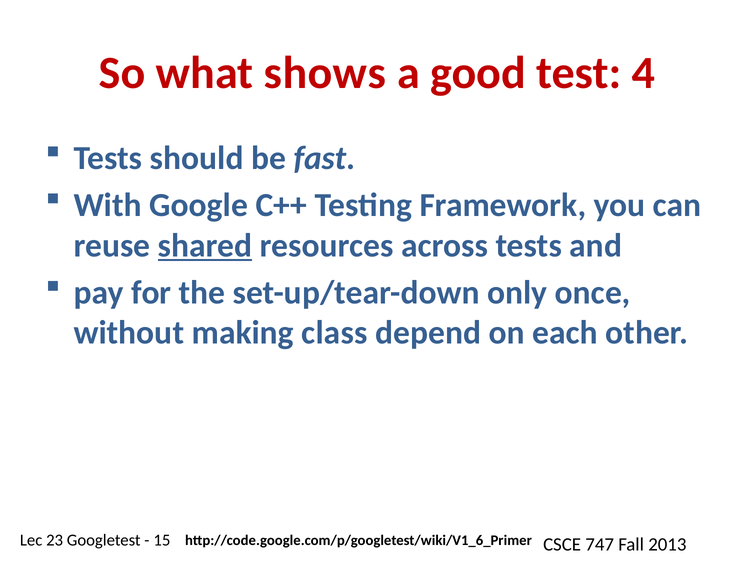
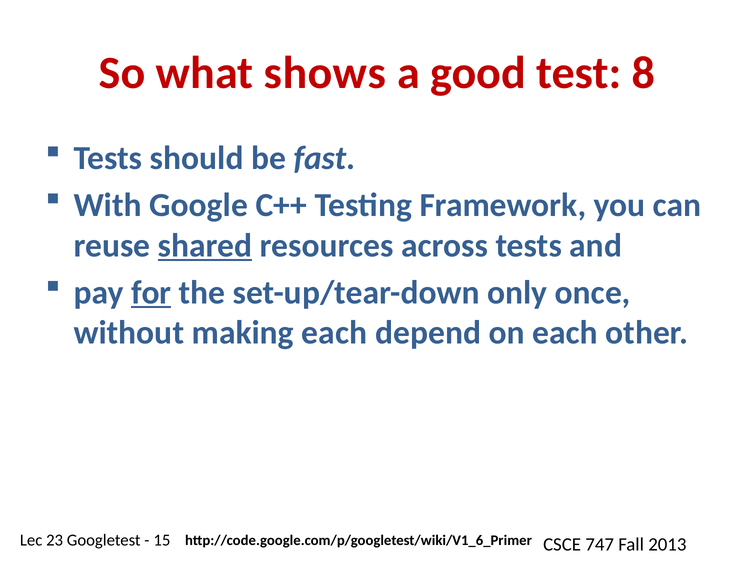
4: 4 -> 8 (644, 73)
for underline: none -> present (151, 293)
making class: class -> each (334, 333)
